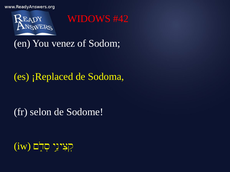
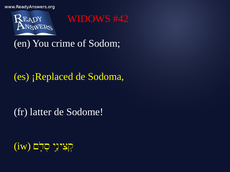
venez: venez -> crime (63, 43)
selon: selon -> latter (41, 112)
